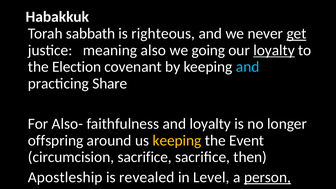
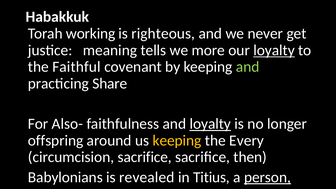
sabbath: sabbath -> working (91, 34)
get underline: present -> none (296, 34)
also: also -> tells (153, 50)
going: going -> more (208, 50)
Election: Election -> Faithful (76, 67)
and colour: light blue -> light green (248, 67)
loyalty underline: none -> present (210, 124)
Event: Event -> Every (247, 140)
Apostleship: Apostleship -> Babylonians (65, 177)
Level: Level -> Titius (211, 177)
